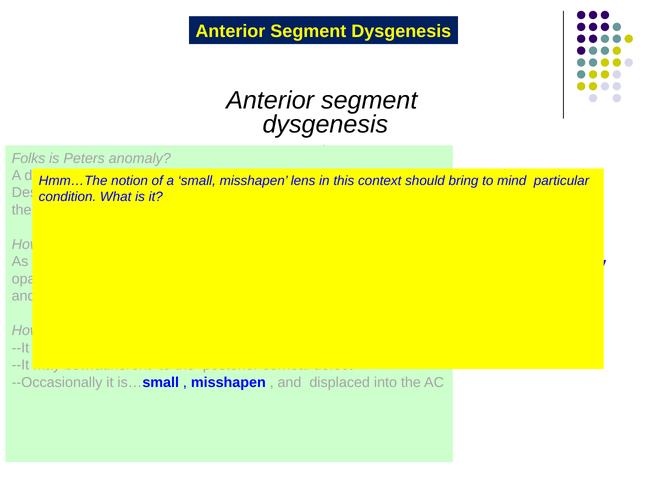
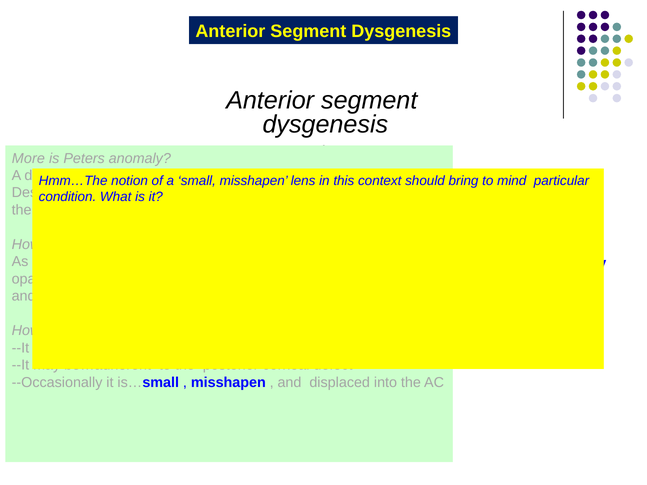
Folks: Folks -> More (28, 158)
